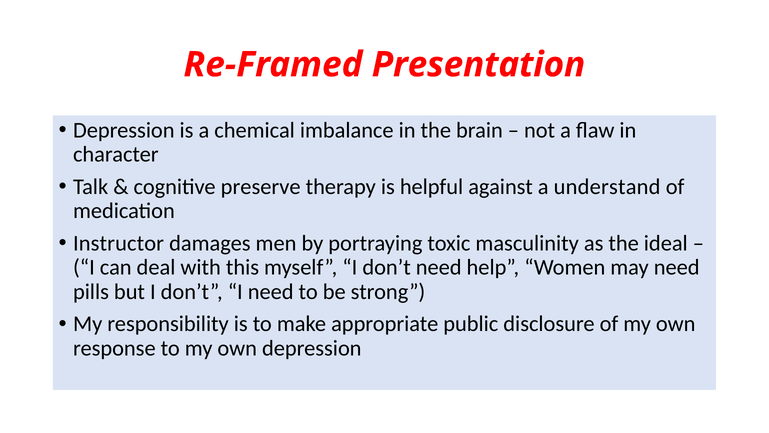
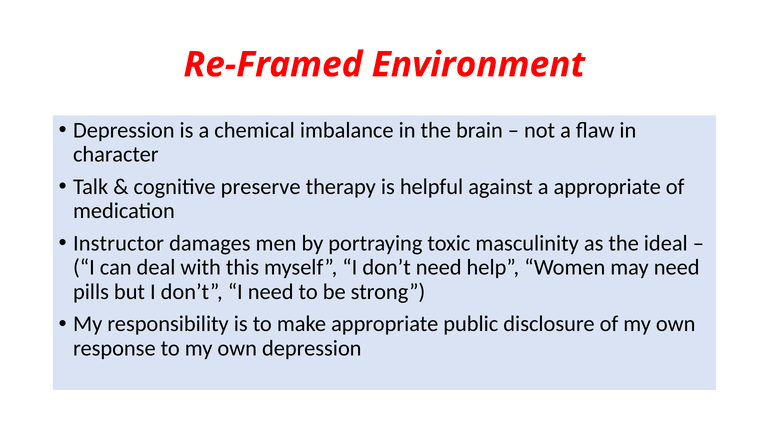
Presentation: Presentation -> Environment (478, 65)
a understand: understand -> appropriate (607, 186)
